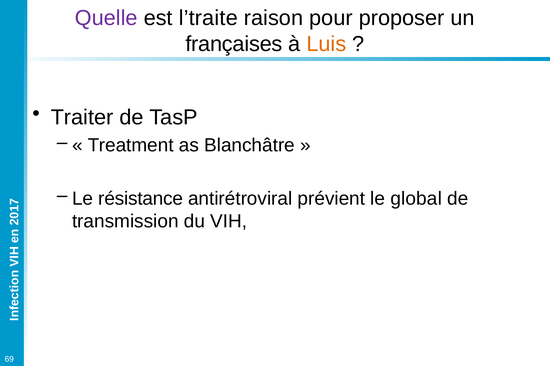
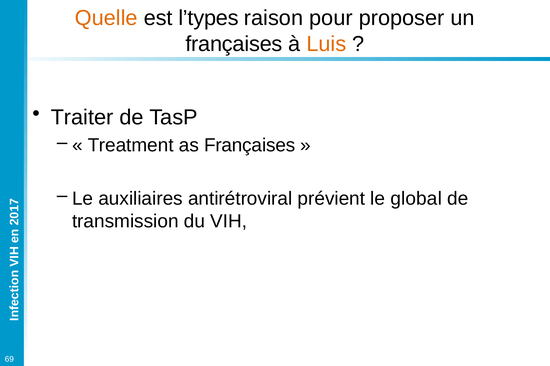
Quelle colour: purple -> orange (106, 18)
l’traite: l’traite -> l’types (208, 18)
as Blanchâtre: Blanchâtre -> Françaises (250, 145)
résistance: résistance -> auxiliaires (141, 199)
